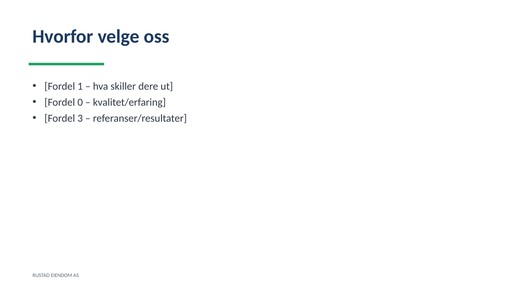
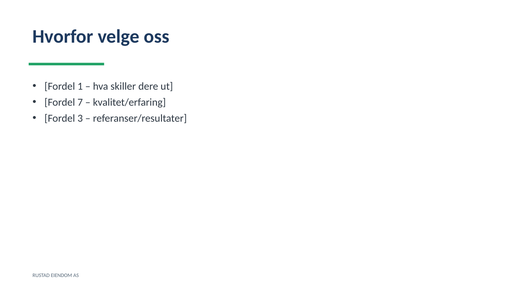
0: 0 -> 7 (80, 103)
